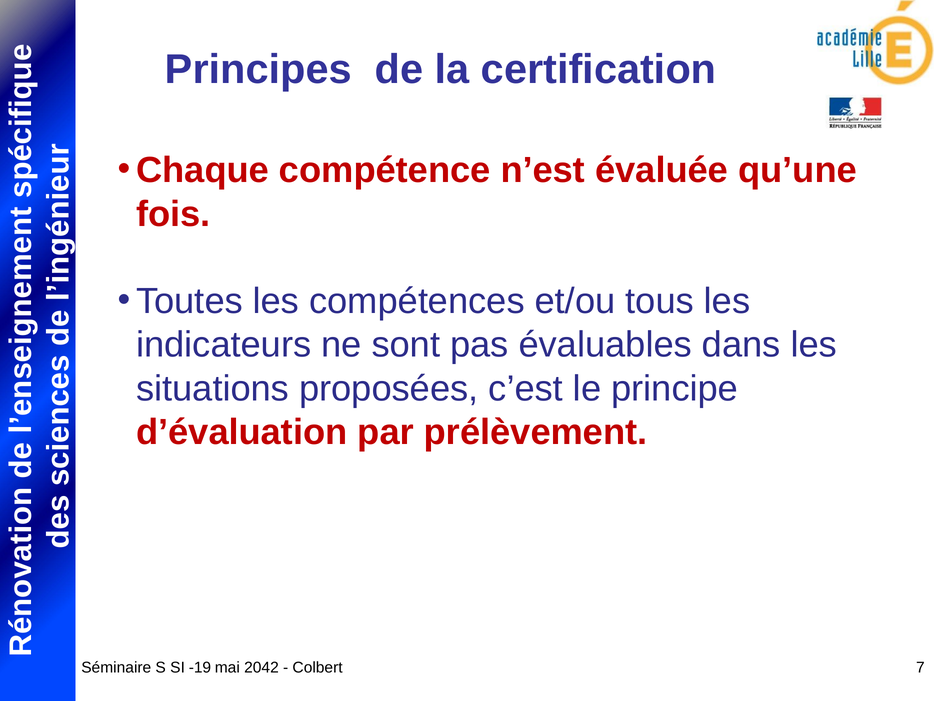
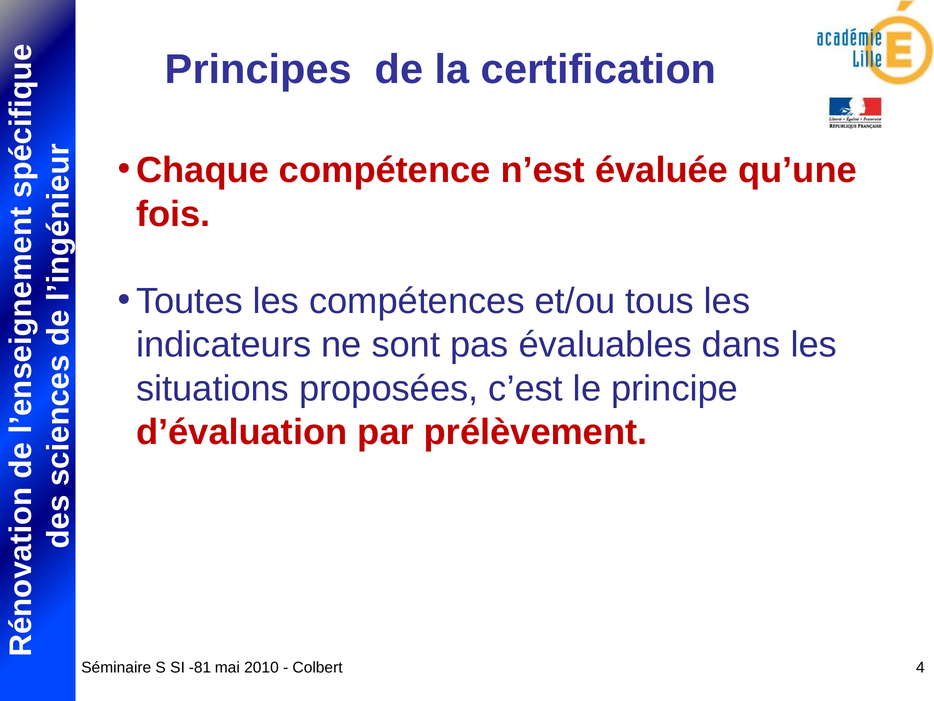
-19: -19 -> -81 (200, 667)
2042: 2042 -> 2010 (261, 667)
7: 7 -> 4 (920, 667)
